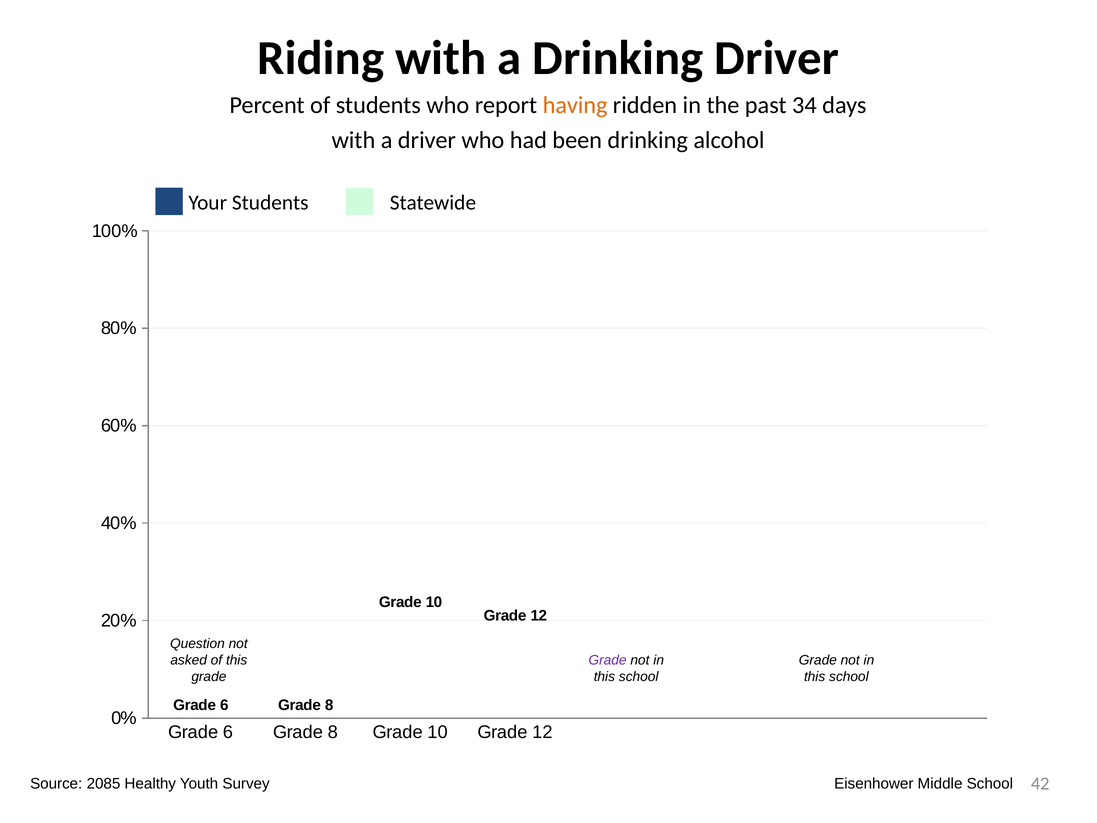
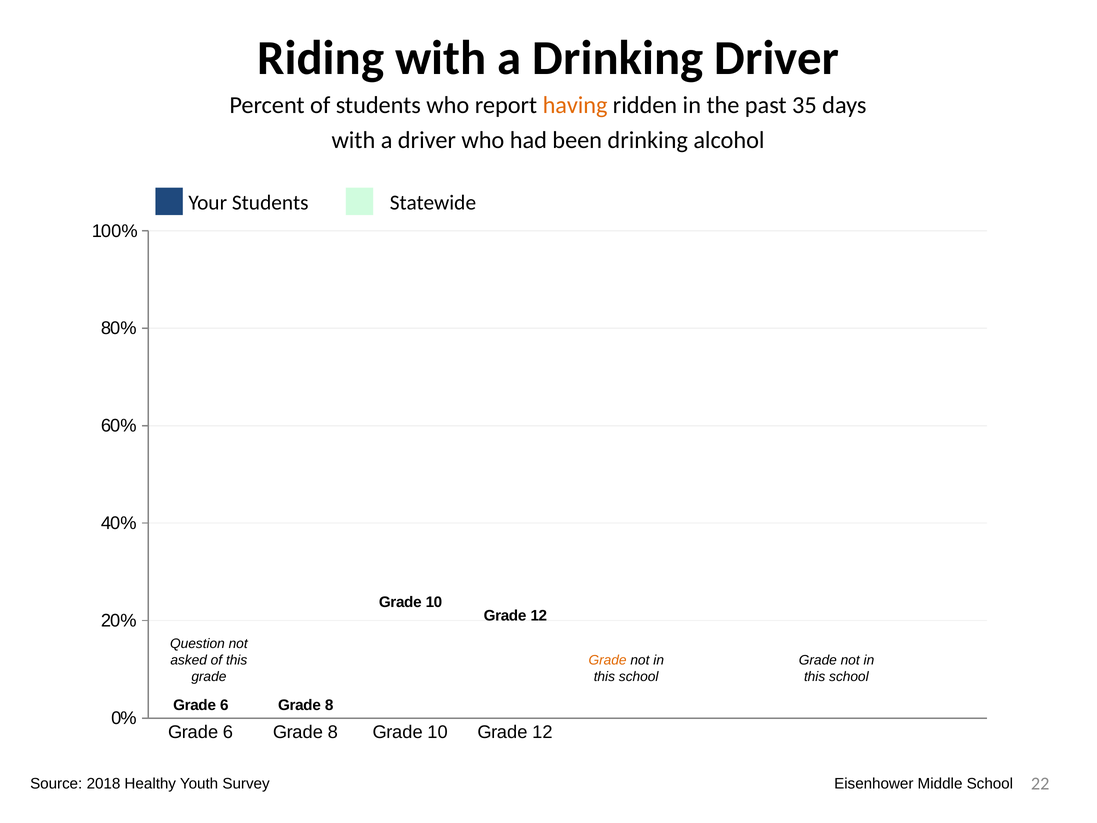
34: 34 -> 35 (804, 105)
Grade colour: purple -> orange (608, 660)
2085: 2085 -> 2018 (104, 783)
42: 42 -> 22 (1040, 784)
